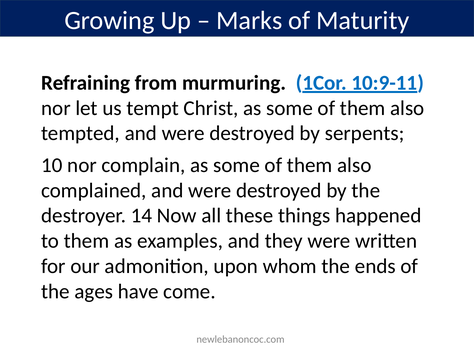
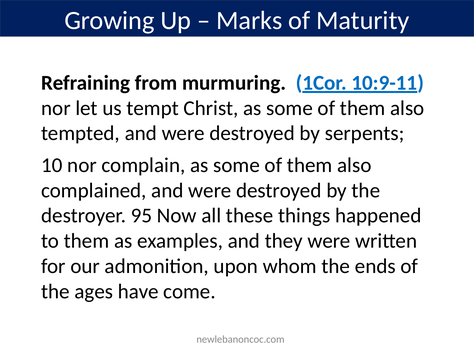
14: 14 -> 95 (141, 216)
